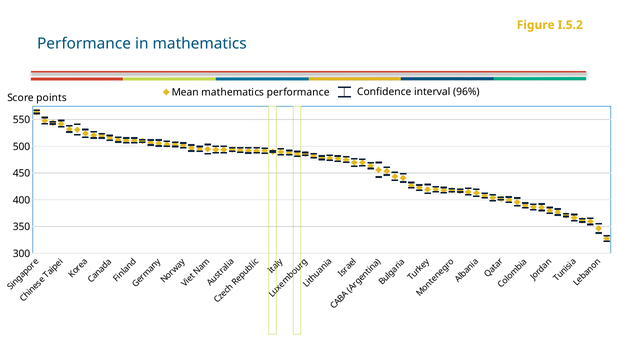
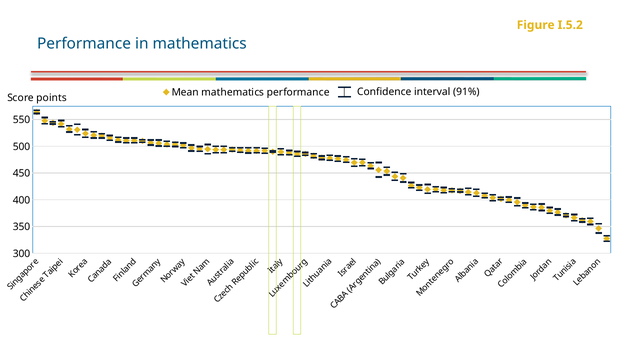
96%: 96% -> 91% (466, 92)
